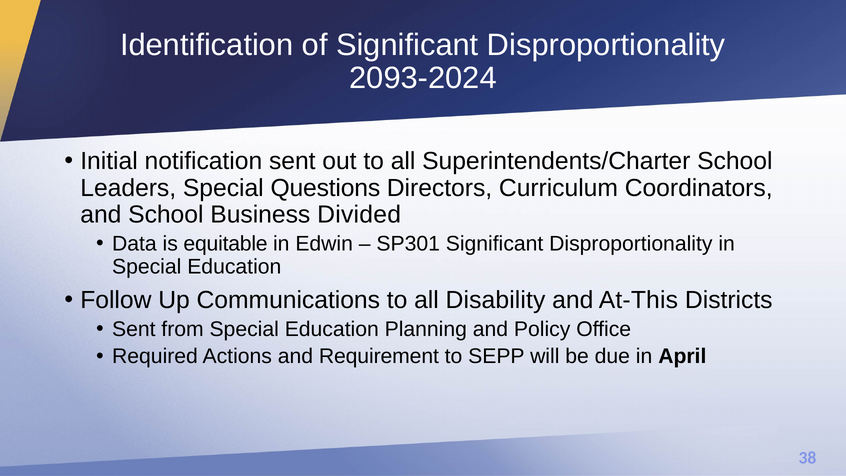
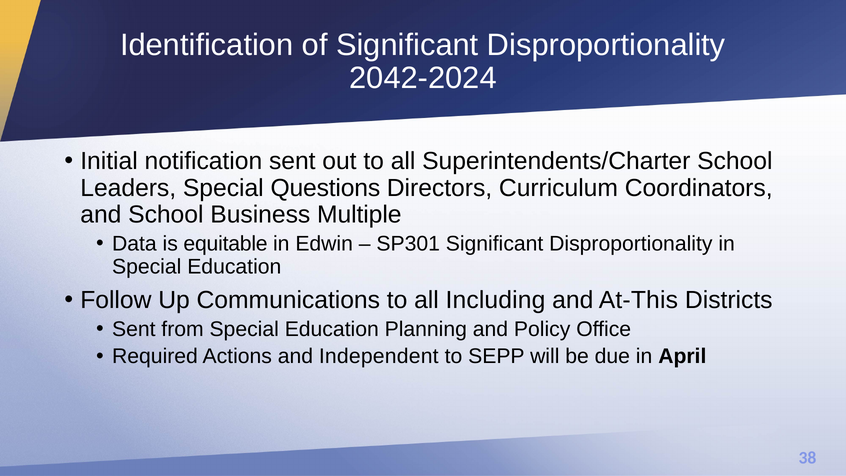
2093-2024: 2093-2024 -> 2042-2024 (423, 78)
Divided: Divided -> Multiple (359, 214)
Disability: Disability -> Including (495, 300)
Requirement: Requirement -> Independent (379, 356)
